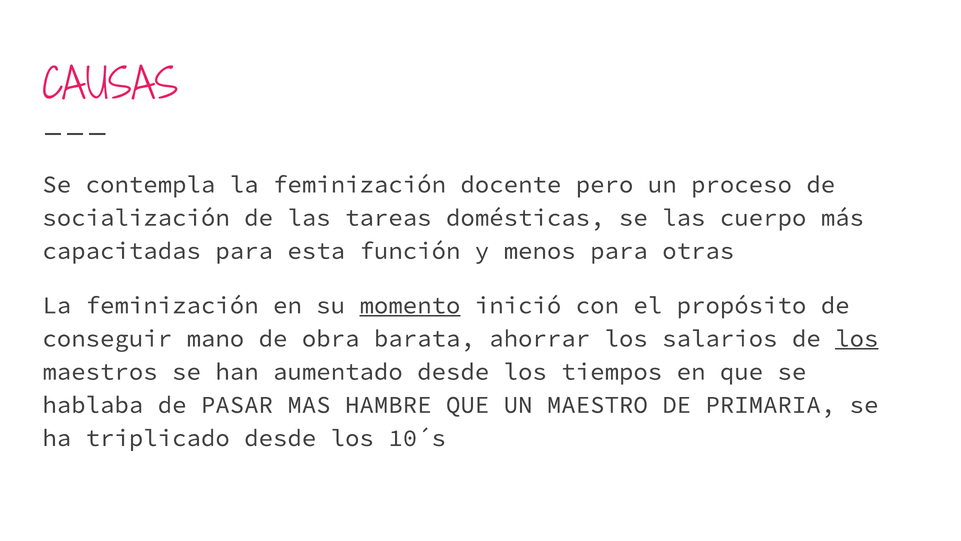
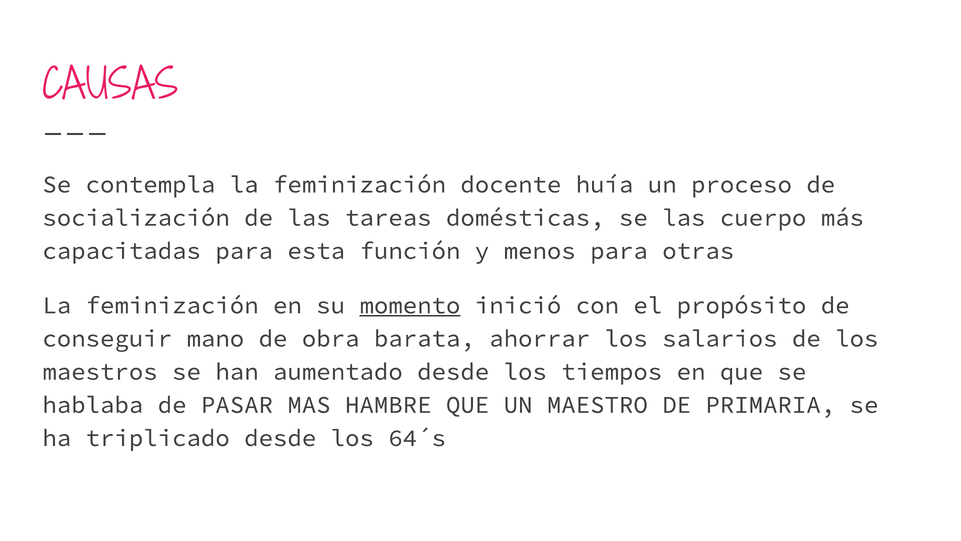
pero: pero -> huía (605, 184)
los underline: present -> none (857, 338)
10´s: 10´s -> 64´s (417, 438)
